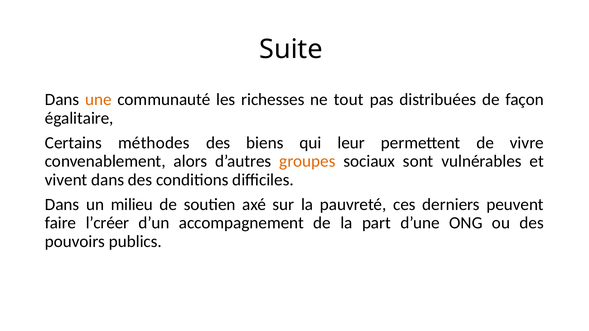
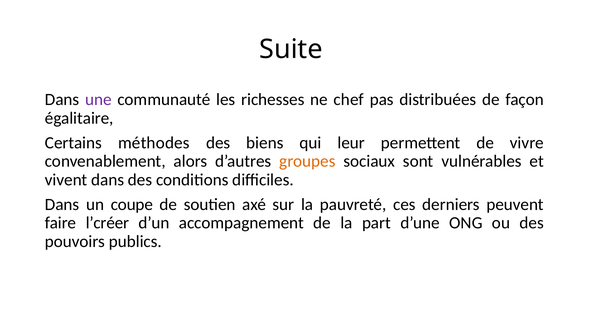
une colour: orange -> purple (98, 100)
tout: tout -> chef (349, 100)
milieu: milieu -> coupe (132, 205)
